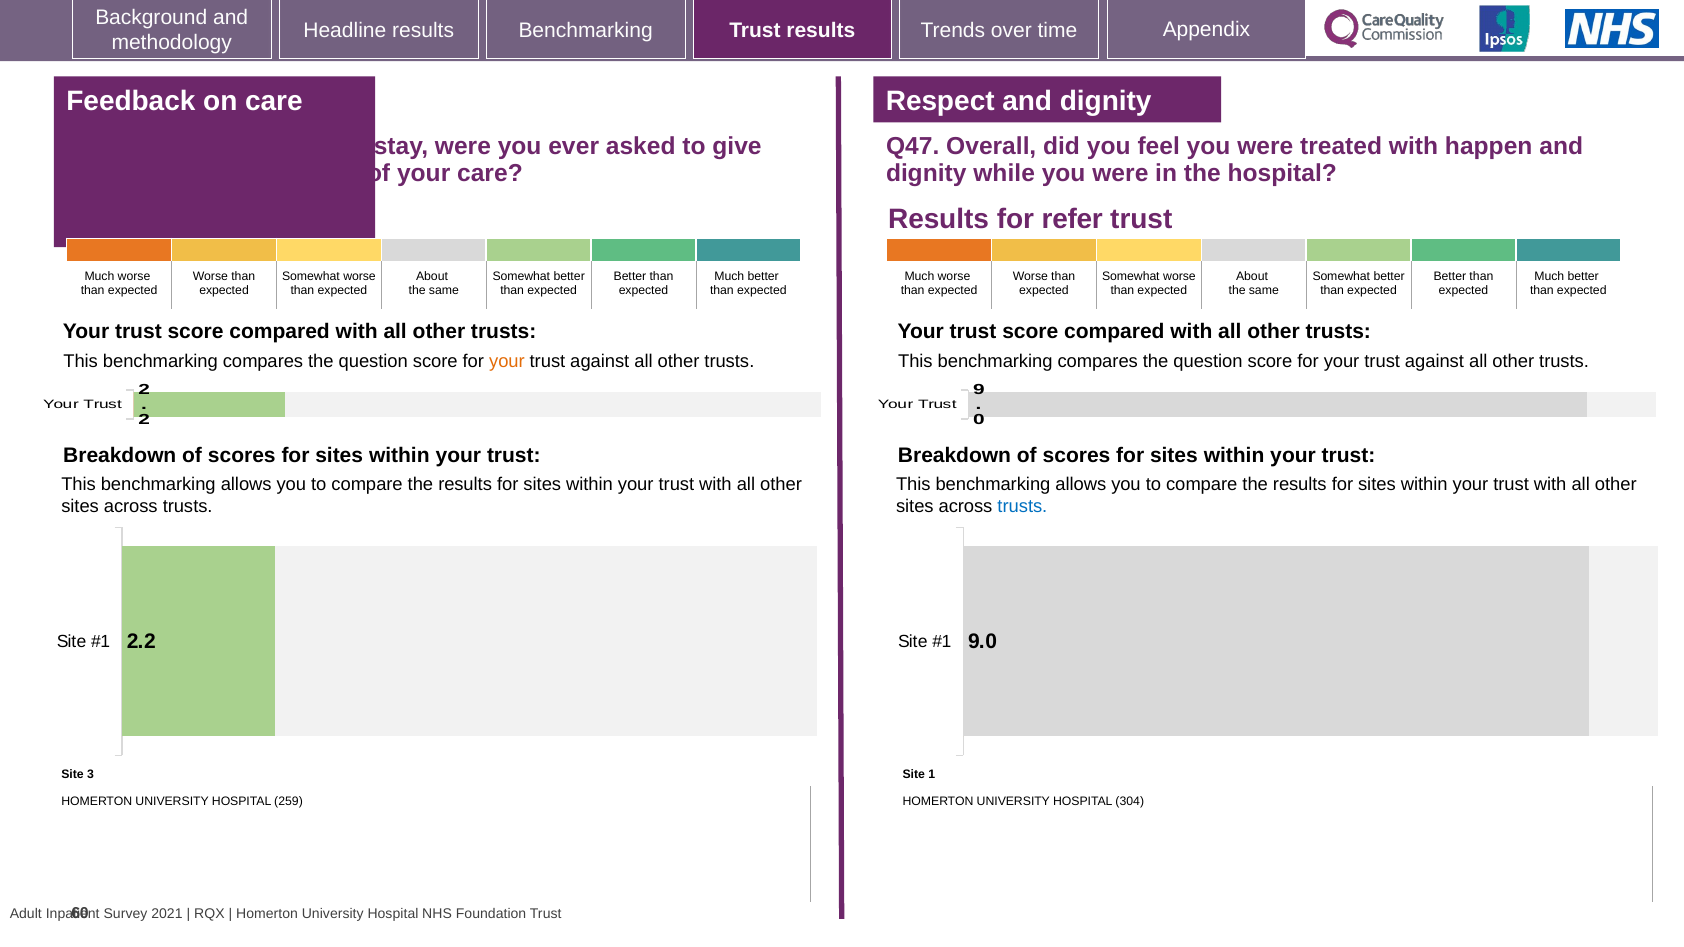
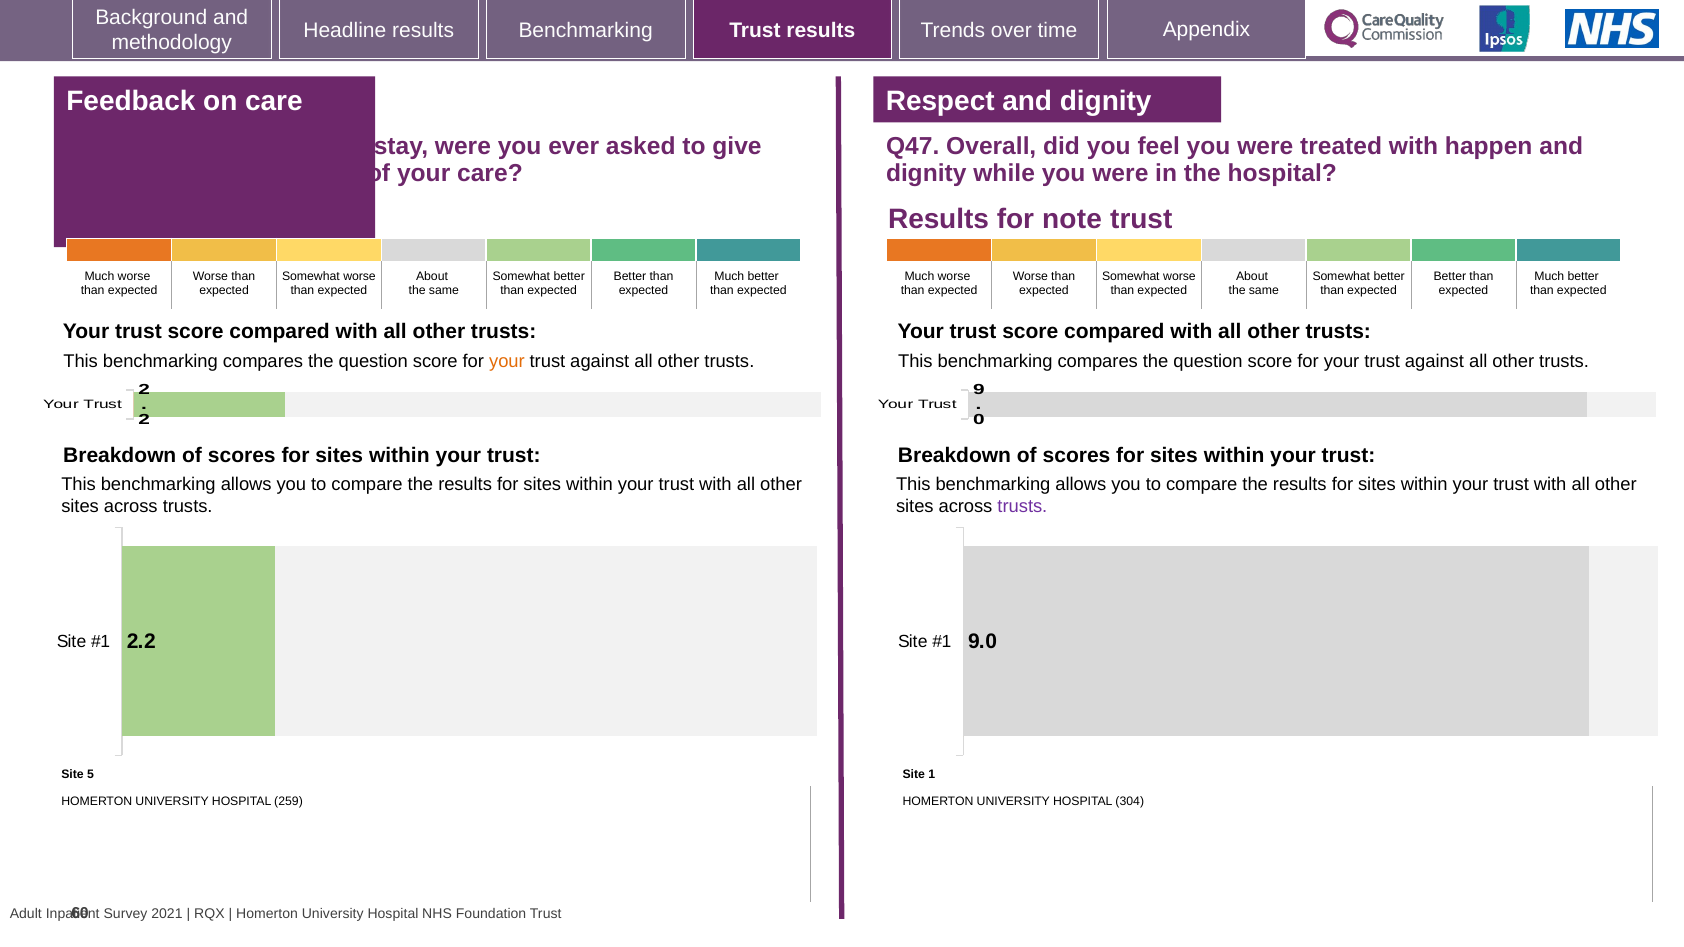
refer: refer -> note (1072, 219)
trusts colour: blue -> purple (1022, 506)
3: 3 -> 5 (90, 775)
